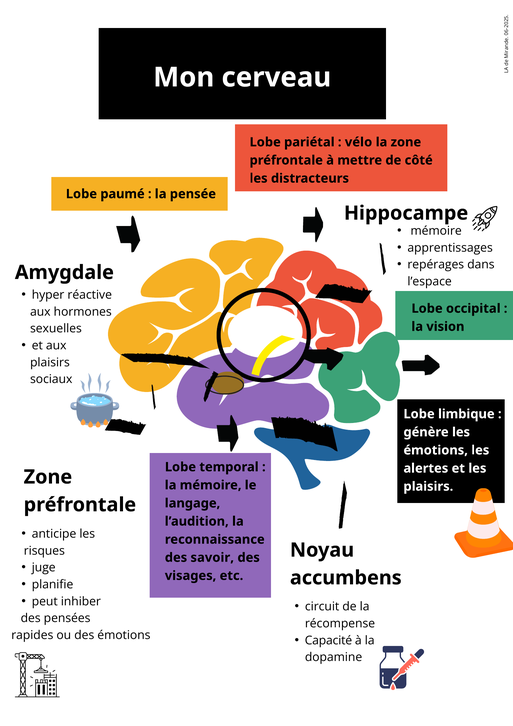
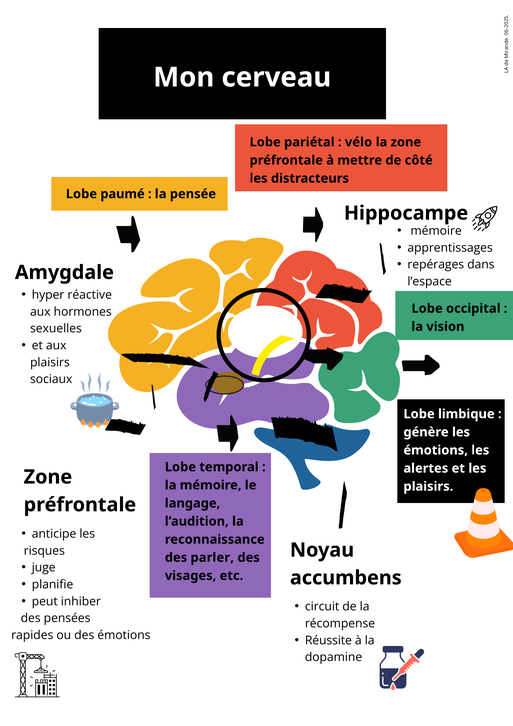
savoir: savoir -> parler (212, 558)
Capacité: Capacité -> Réussite (328, 640)
